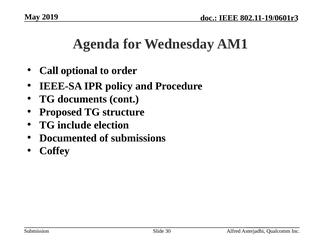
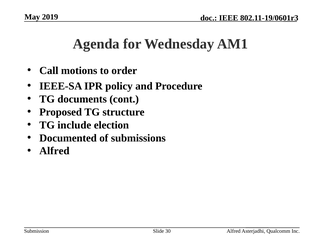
optional: optional -> motions (79, 71)
Coffey: Coffey -> Alfred (54, 151)
